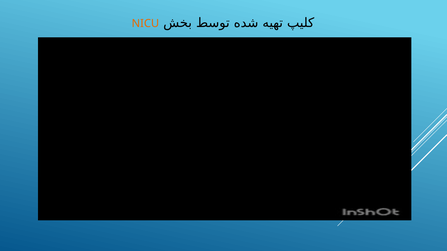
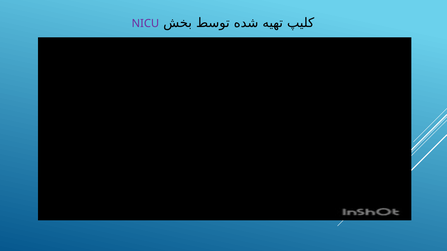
NICU colour: orange -> purple (145, 24)
